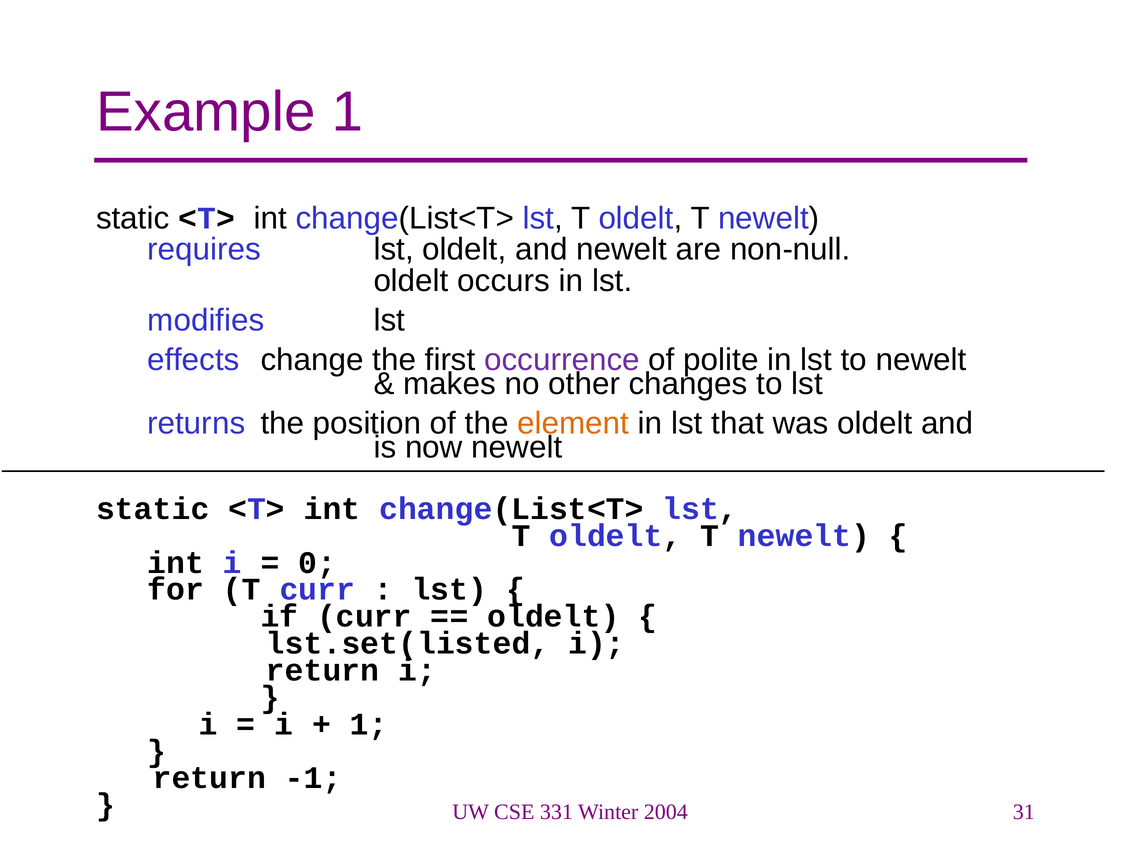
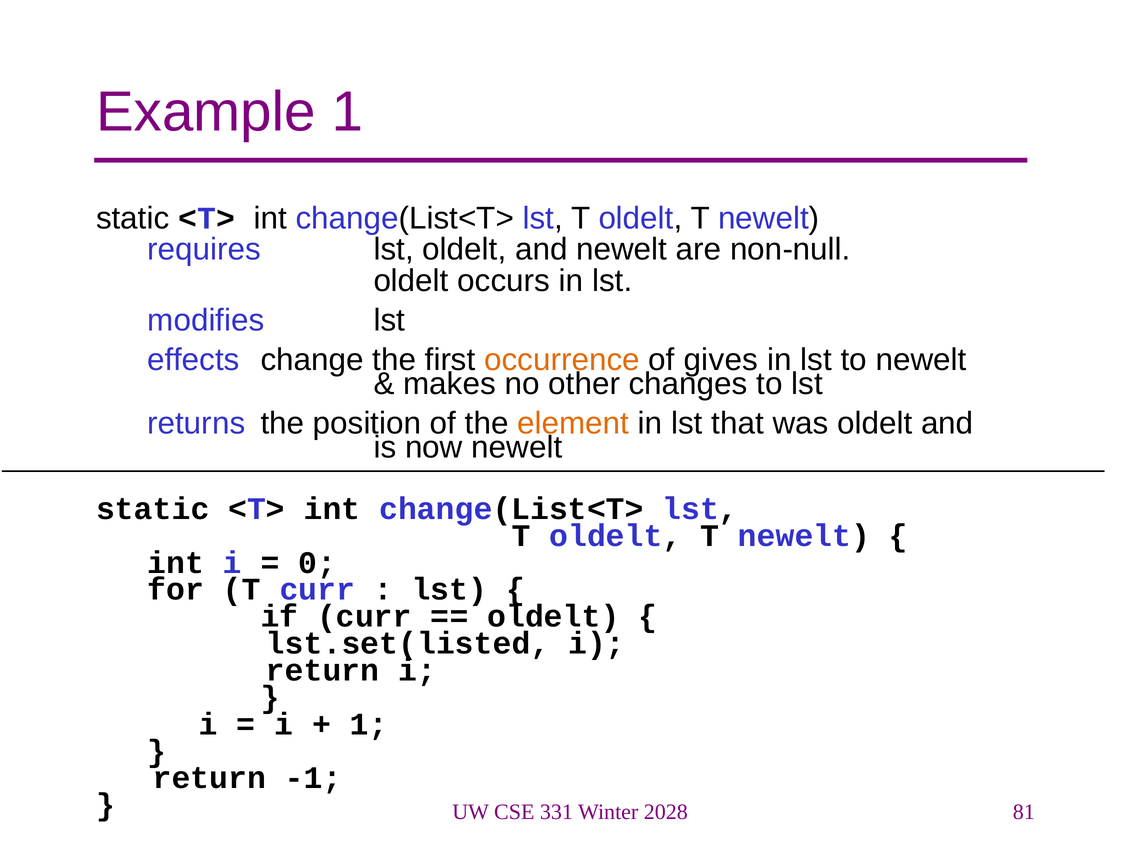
occurrence colour: purple -> orange (562, 360)
polite: polite -> gives (721, 360)
31: 31 -> 81 (1024, 812)
2004: 2004 -> 2028 (666, 812)
